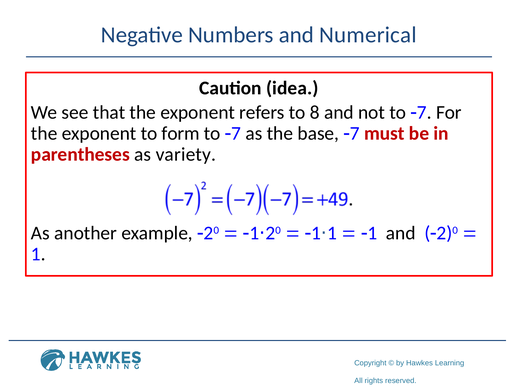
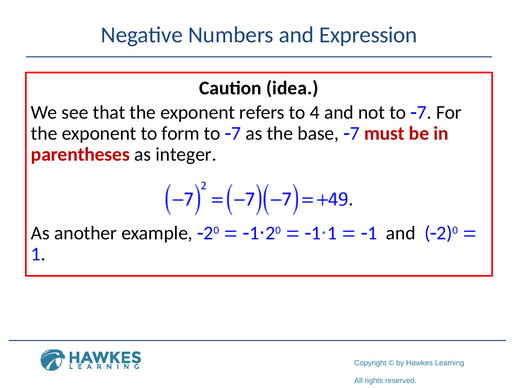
Numerical: Numerical -> Expression (368, 35)
8: 8 -> 4 (315, 113)
variety: variety -> integer (186, 155)
